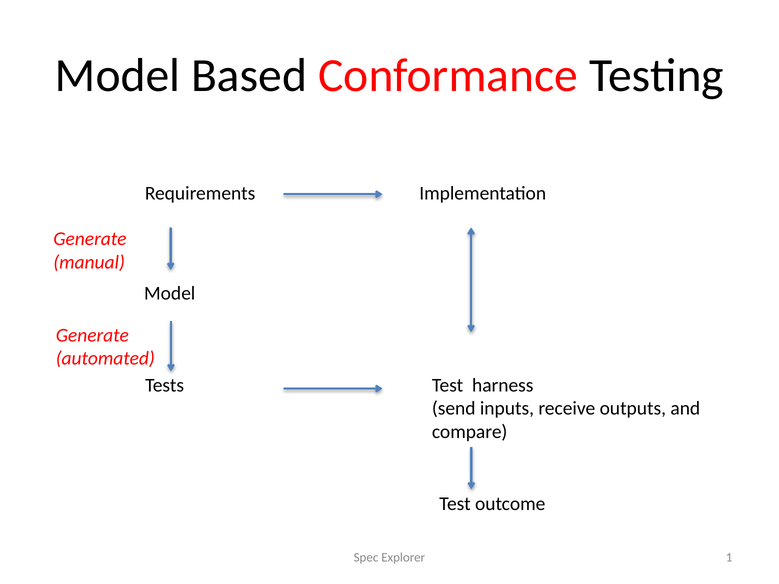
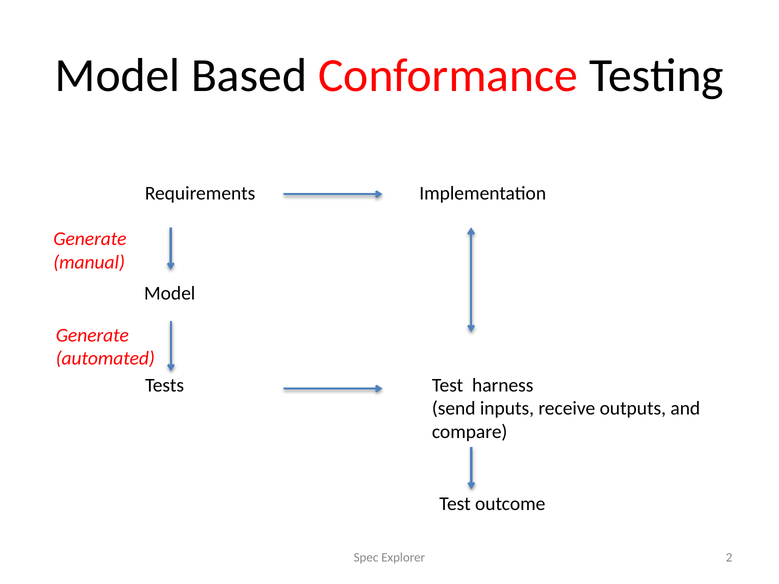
1: 1 -> 2 (729, 558)
